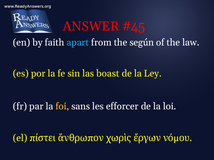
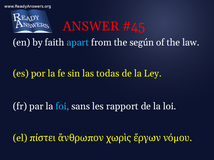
boast: boast -> todas (108, 74)
foi colour: yellow -> light blue (62, 107)
efforcer: efforcer -> rapport (122, 107)
